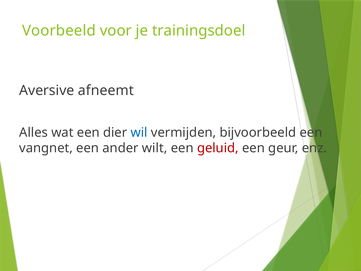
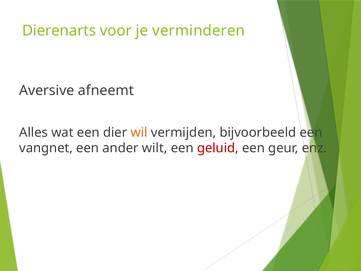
Voorbeeld: Voorbeeld -> Dierenarts (59, 31)
trainingsdoel: trainingsdoel -> verminderen (199, 31)
wil colour: blue -> orange (139, 132)
